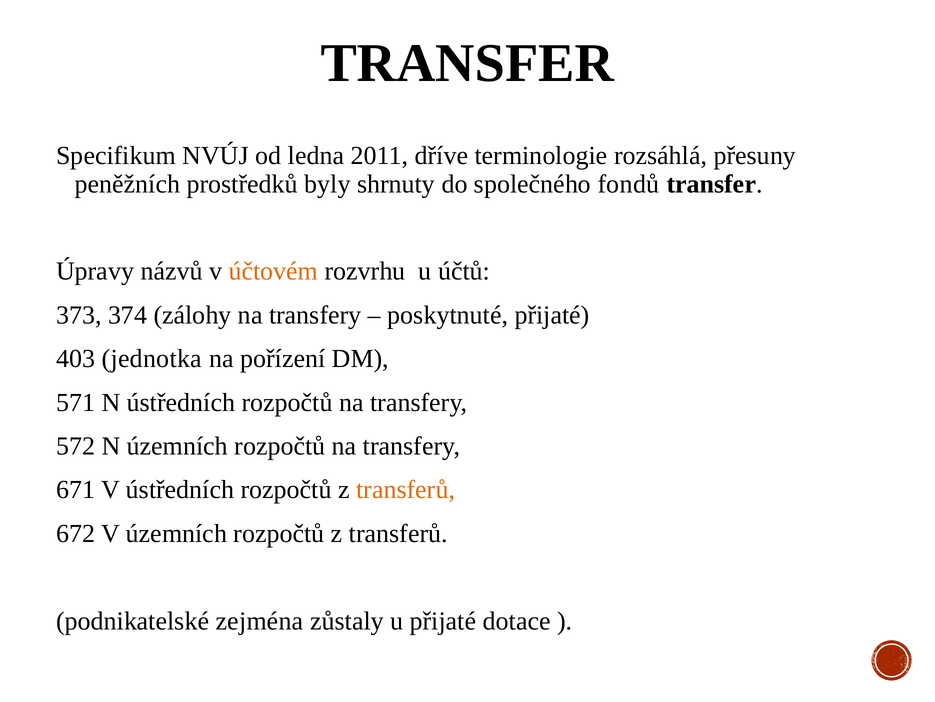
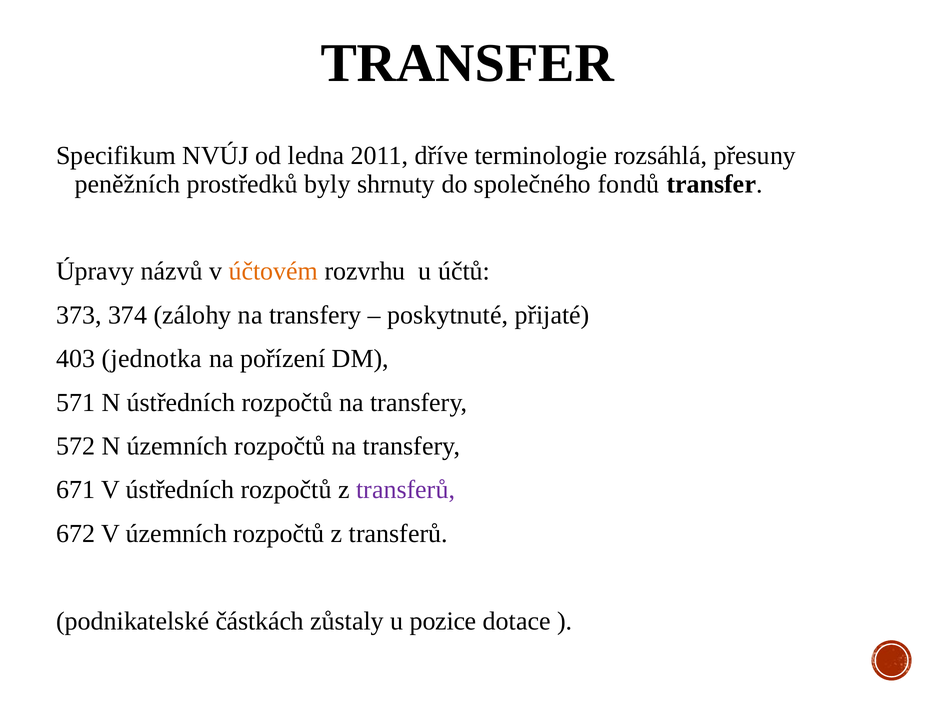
transferů colour: orange -> purple (406, 489)
zejména: zejména -> částkách (260, 620)
u přijaté: přijaté -> pozice (443, 620)
